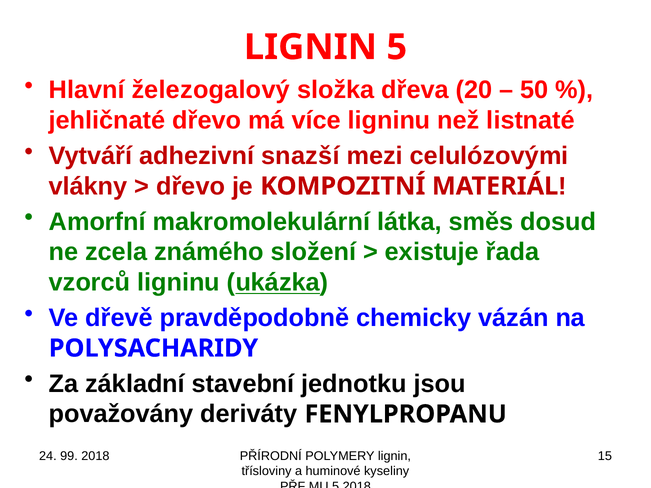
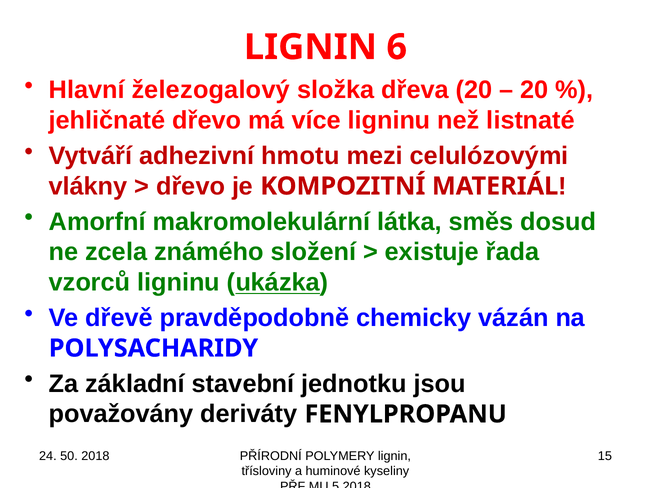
LIGNIN 5: 5 -> 6 (397, 47)
50: 50 -> 20 (534, 90)
snazší: snazší -> hmotu (300, 156)
99: 99 -> 50 (69, 456)
